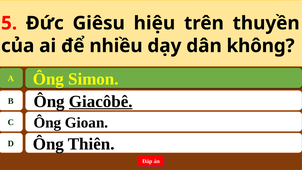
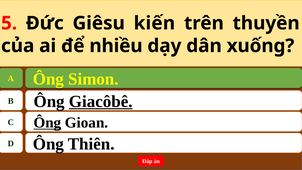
hiệu: hiệu -> kiến (154, 23)
không: không -> xuống (261, 46)
Ông underline: none -> present (47, 123)
